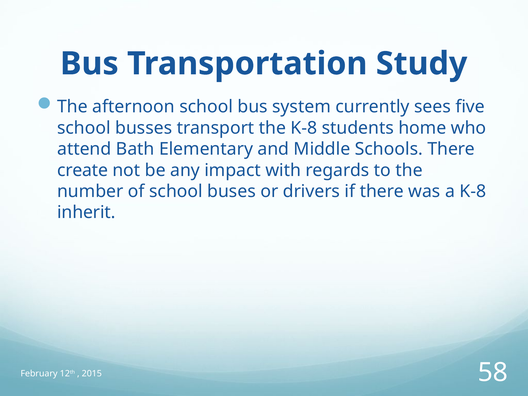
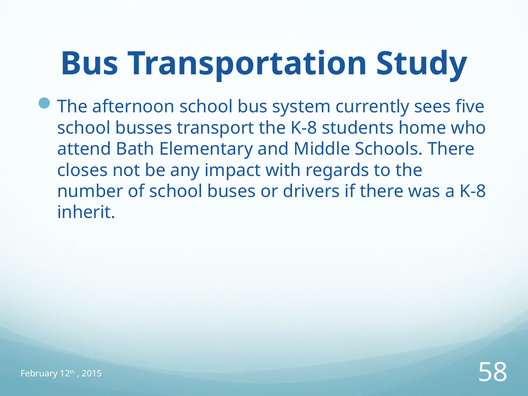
create: create -> closes (82, 170)
